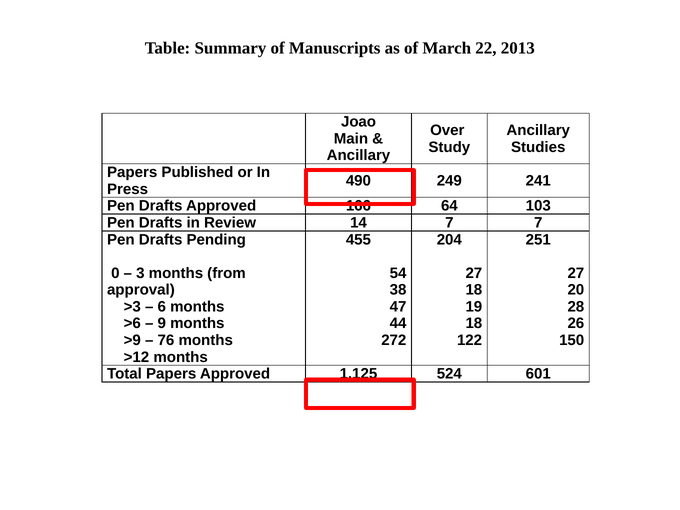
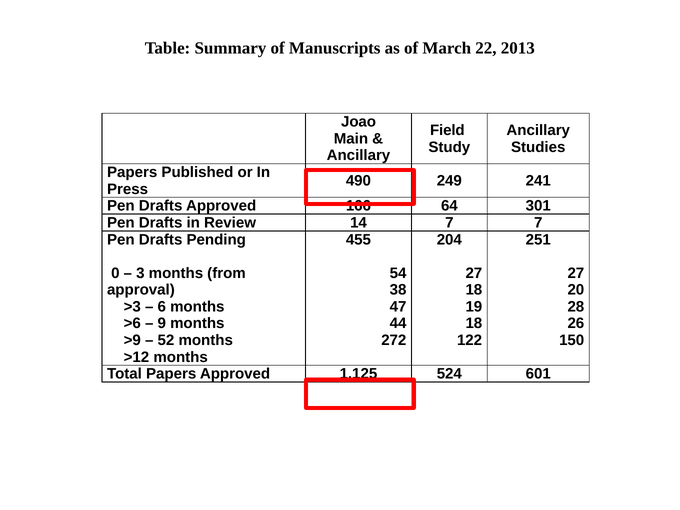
Over: Over -> Field (447, 130)
103: 103 -> 301 (538, 206)
76: 76 -> 52 (166, 340)
